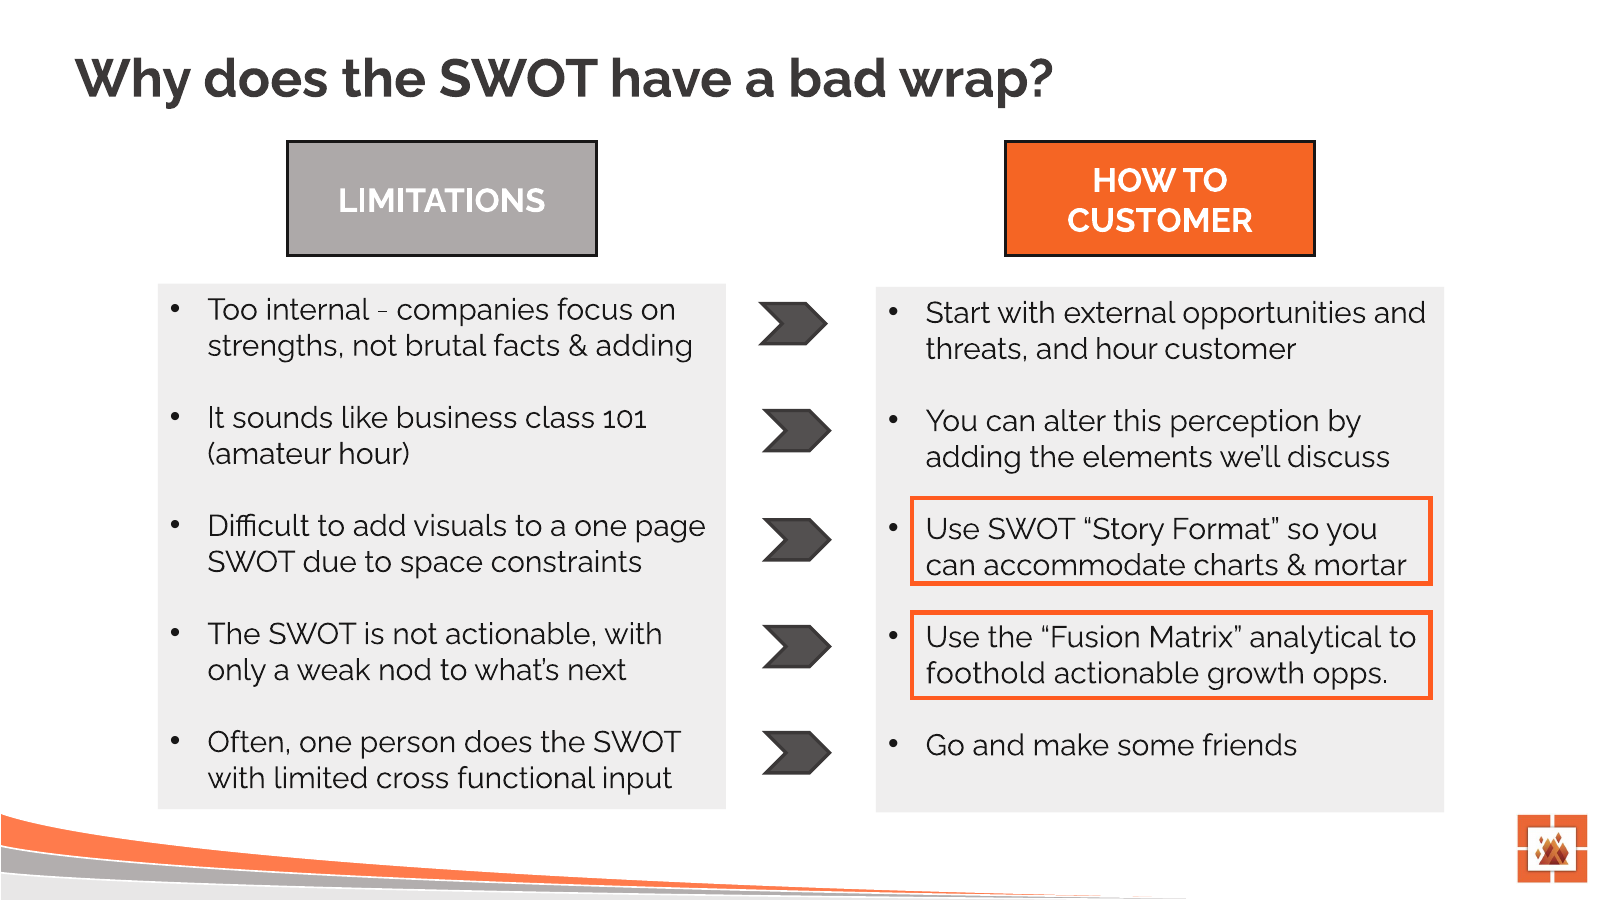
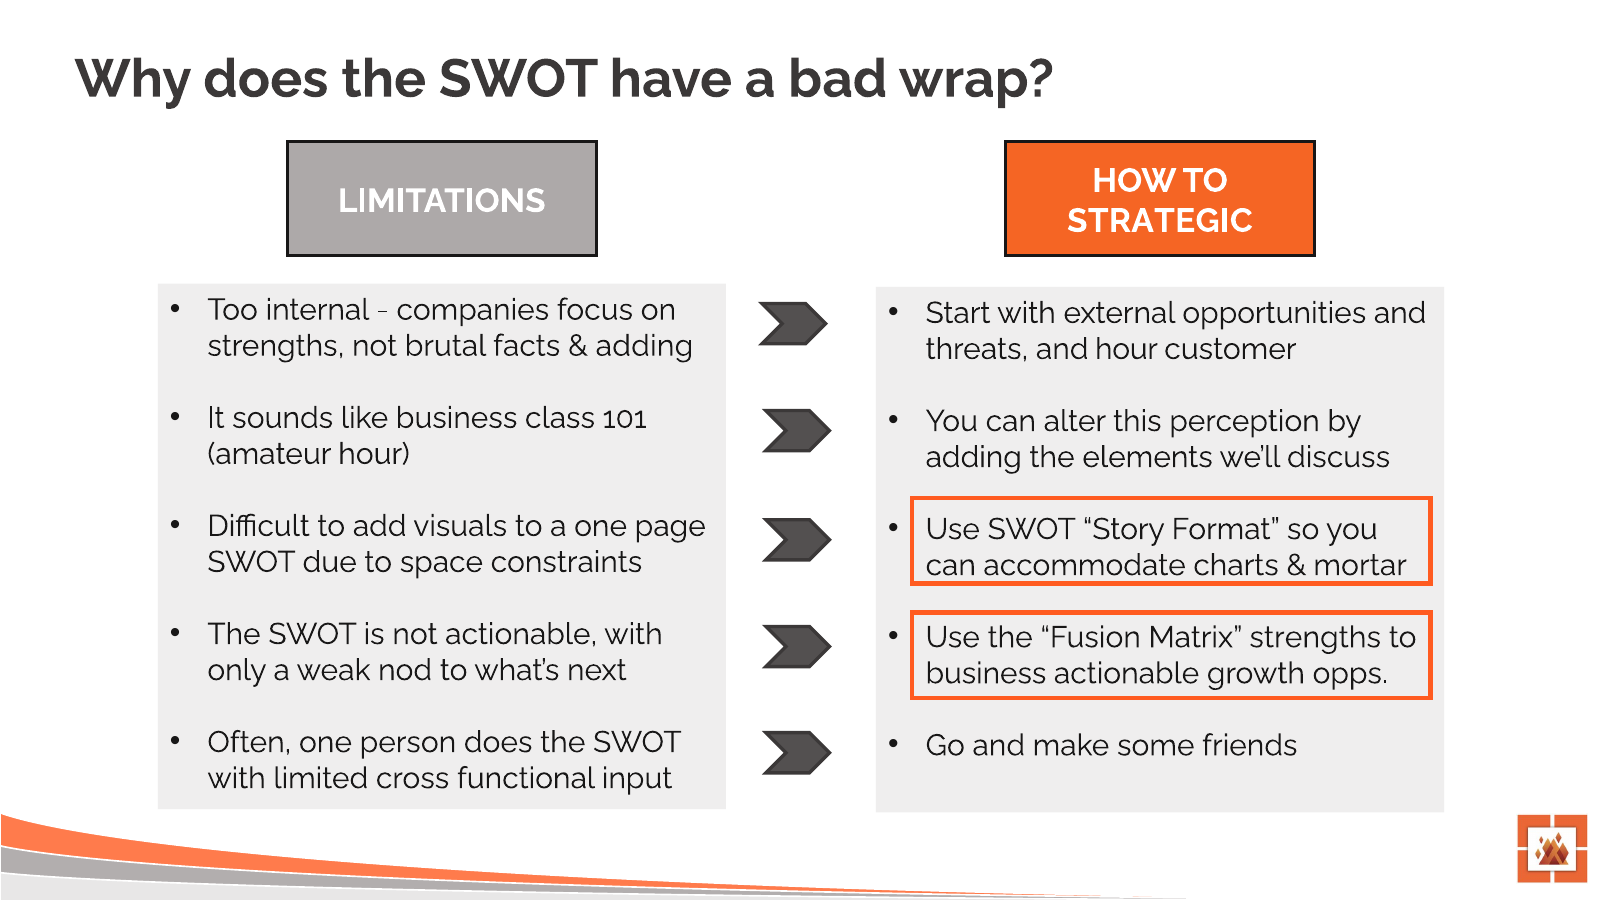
CUSTOMER: CUSTOMER -> STRATEGIC (1160, 221)
Matrix analytical: analytical -> strengths (1315, 637)
foothold: foothold -> business (986, 673)
